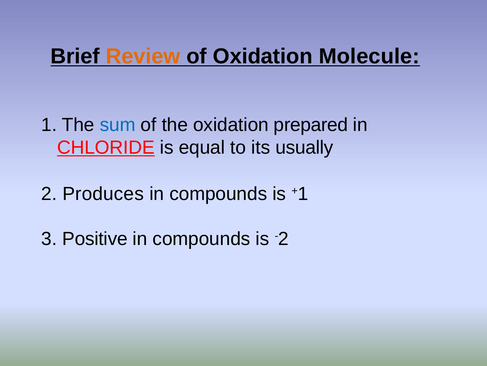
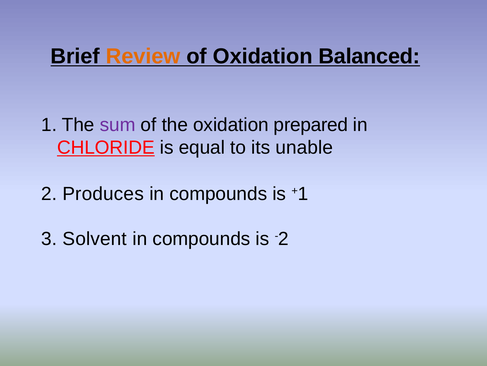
Molecule: Molecule -> Balanced (369, 56)
sum colour: blue -> purple (118, 125)
usually: usually -> unable (304, 147)
Positive: Positive -> Solvent (95, 238)
